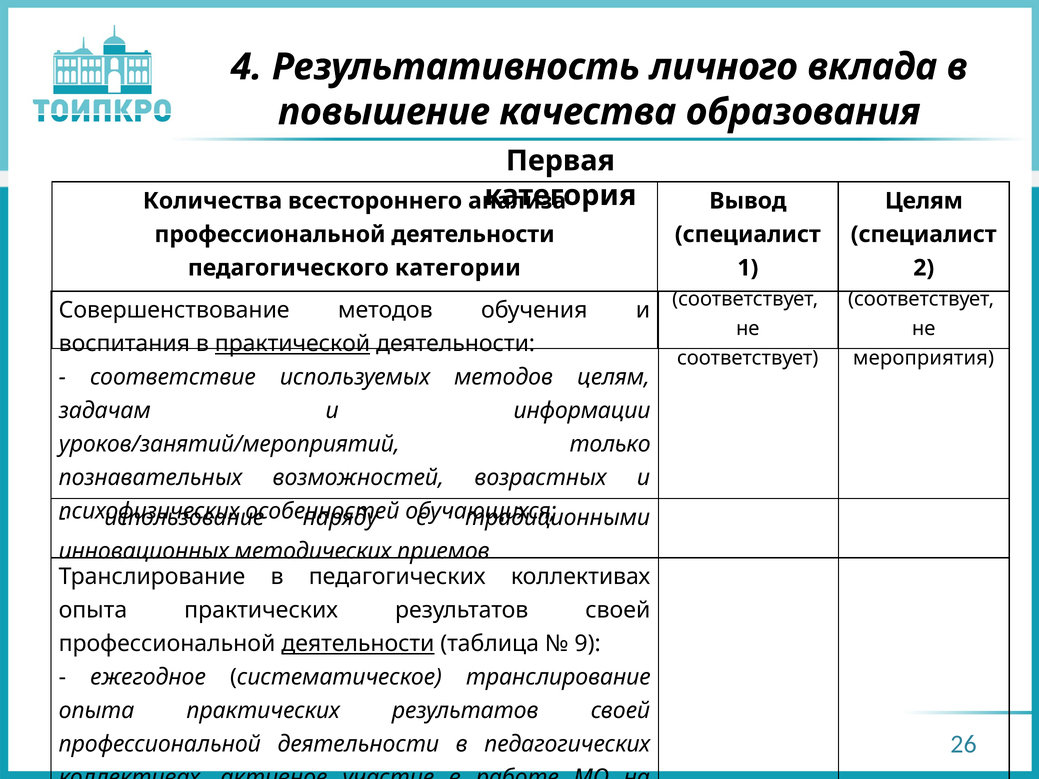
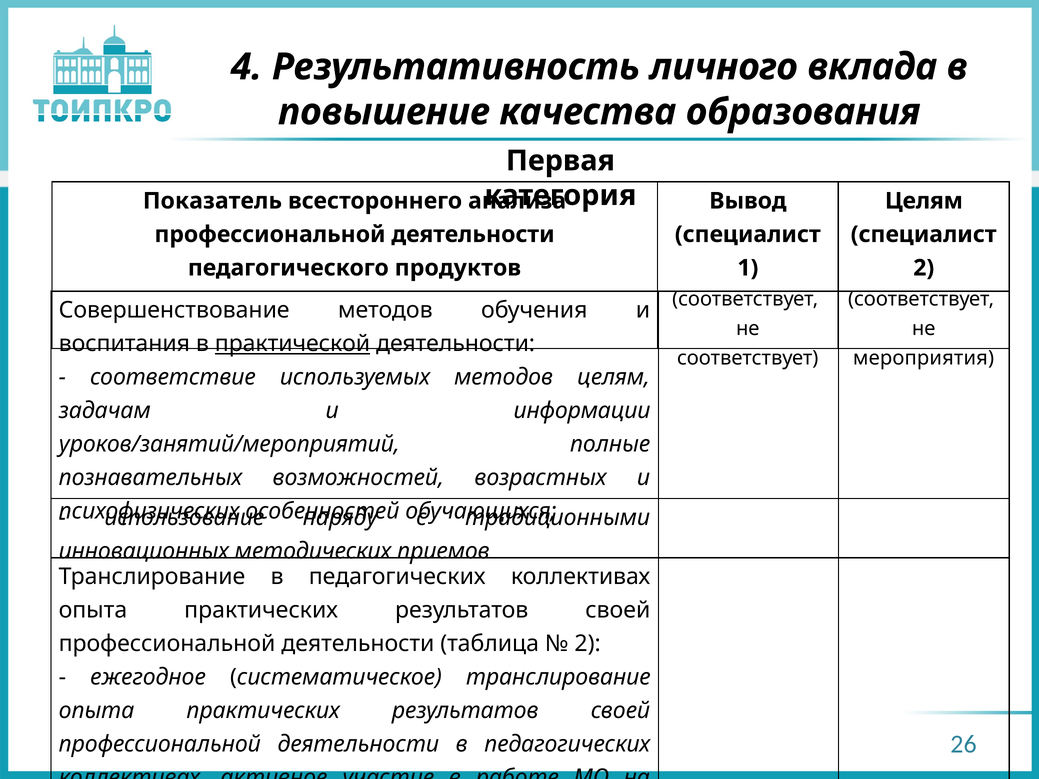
Количества: Количества -> Показатель (212, 201)
категории: категории -> продуктов (458, 268)
только: только -> полные (610, 444)
деятельности underline: present -> none (358, 644)
9: 9 -> 2 (588, 644)
